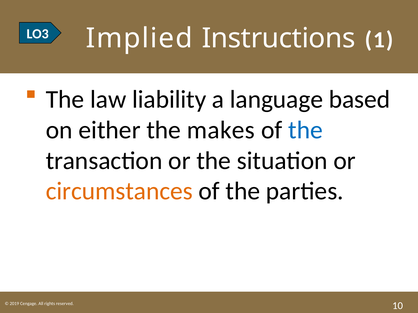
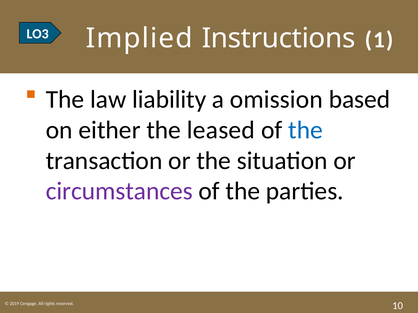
language: language -> omission (276, 99)
makes: makes -> leased (221, 130)
circumstances colour: orange -> purple (119, 192)
